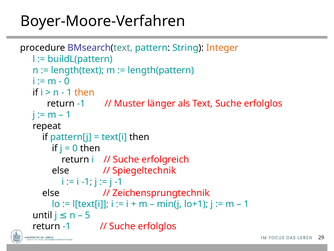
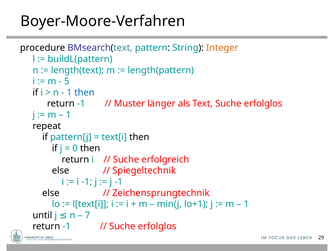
0: 0 -> 5 (67, 81)
then colour: orange -> blue (84, 92)
5: 5 -> 7 (87, 215)
